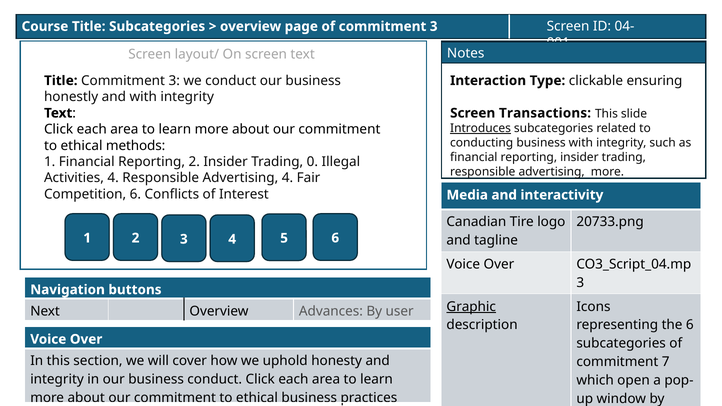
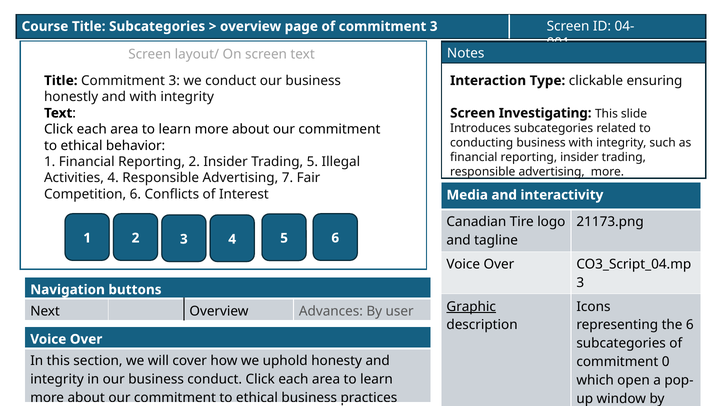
Transactions: Transactions -> Investigating (545, 113)
Introduces underline: present -> none (481, 128)
methods: methods -> behavior (136, 146)
Trading 0: 0 -> 5 (312, 162)
Advertising 4: 4 -> 7 (288, 178)
20733.png: 20733.png -> 21173.png (610, 222)
7: 7 -> 0 (666, 362)
